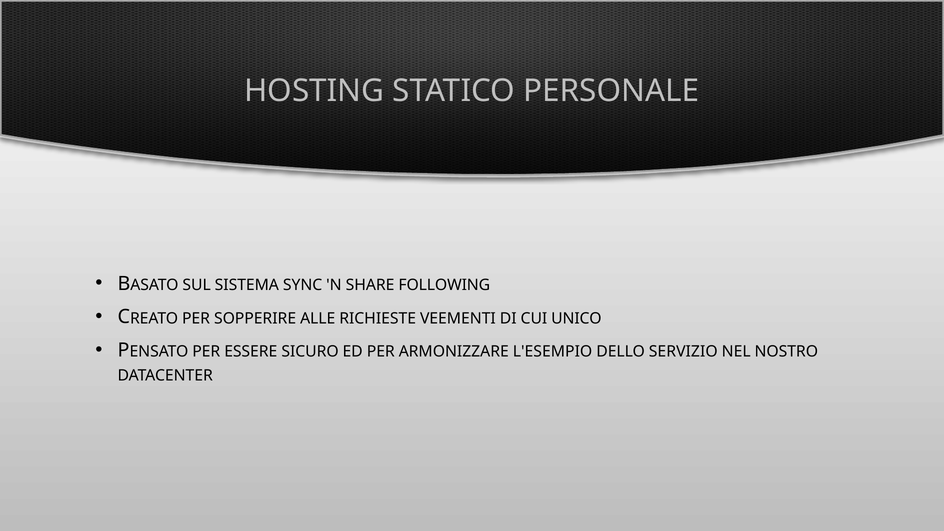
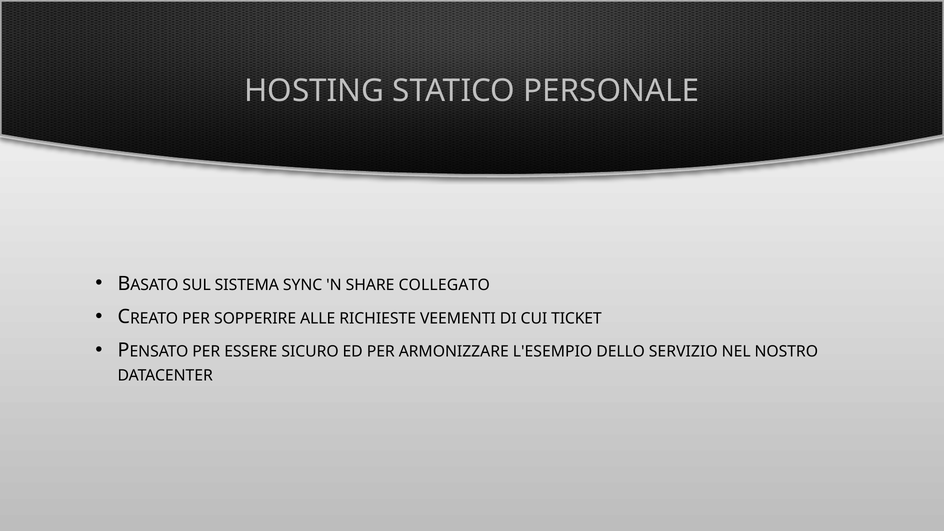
FOLLOWING: FOLLOWING -> COLLEGATO (444, 285)
UNICO: UNICO -> TICKET (576, 318)
